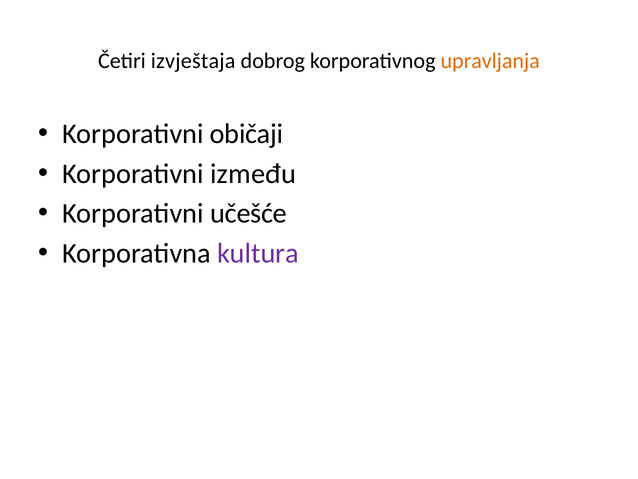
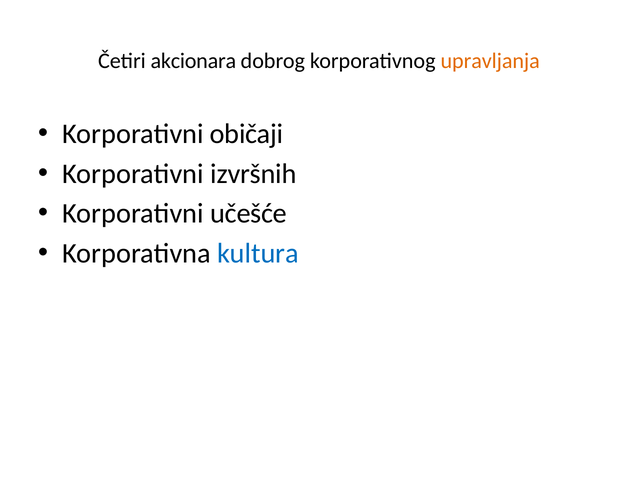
izvještaja: izvještaja -> akcionara (193, 61)
između: između -> izvršnih (253, 174)
kultura colour: purple -> blue (258, 253)
